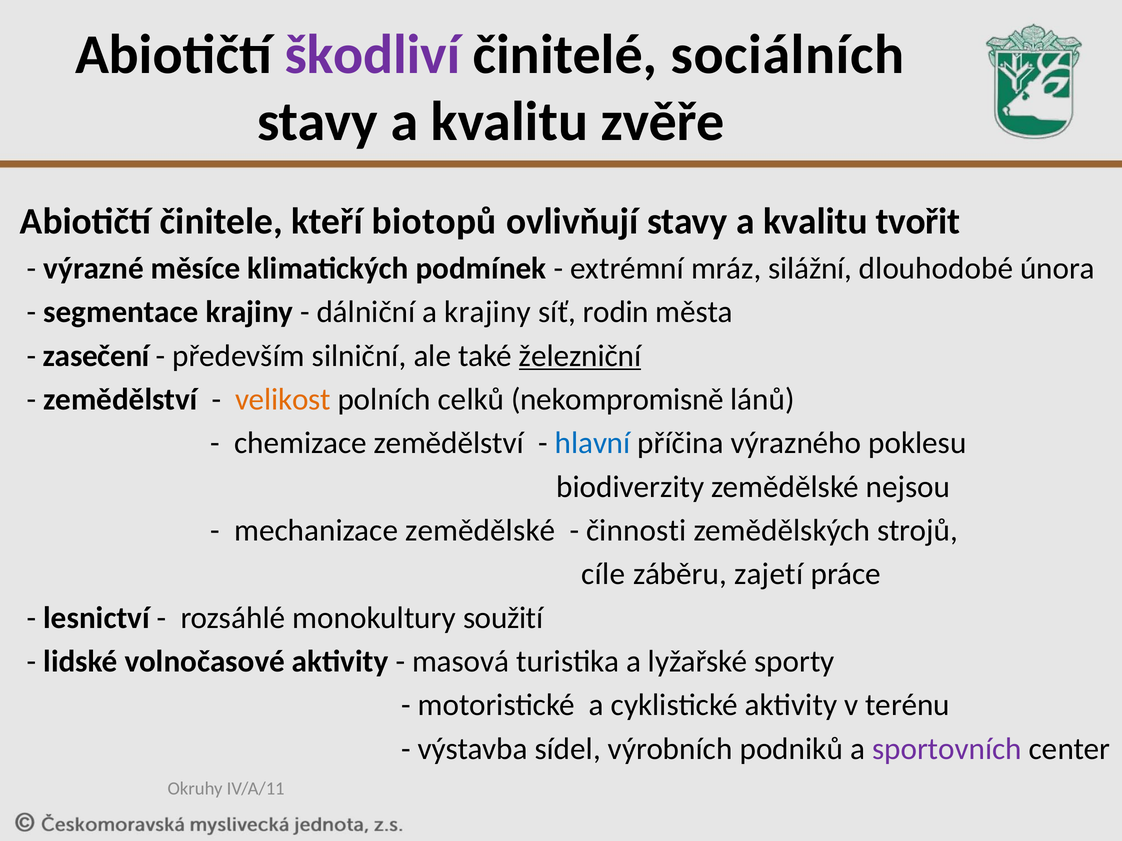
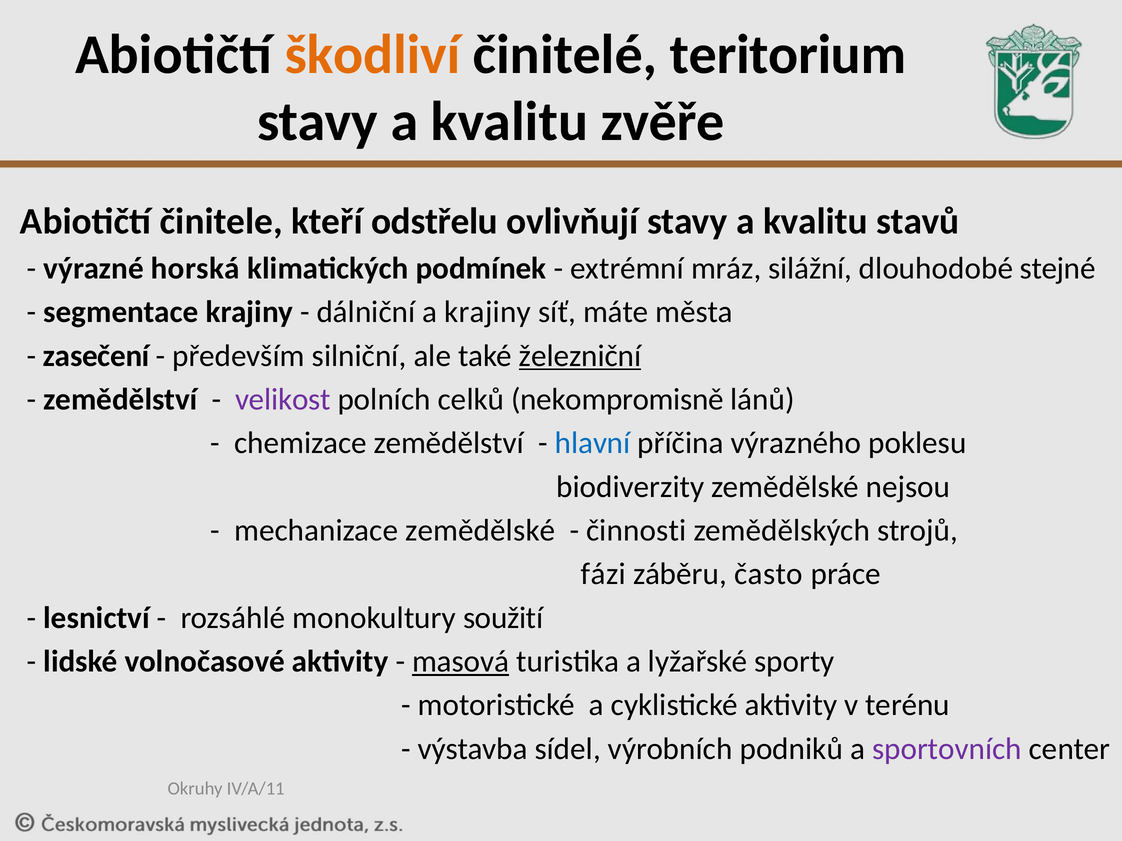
škodliví colour: purple -> orange (373, 55)
sociálních: sociálních -> teritorium (788, 55)
biotopů: biotopů -> odstřelu (435, 222)
tvořit: tvořit -> stavů (918, 222)
měsíce: měsíce -> horská (195, 269)
února: února -> stejné (1058, 269)
rodin: rodin -> máte (616, 312)
velikost colour: orange -> purple (283, 400)
cíle: cíle -> fázi (603, 574)
zajetí: zajetí -> často (769, 574)
masová underline: none -> present (461, 662)
